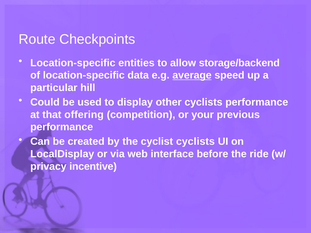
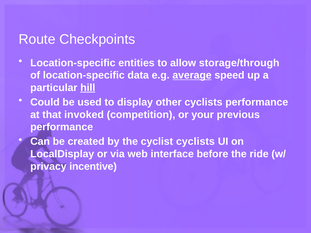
storage/backend: storage/backend -> storage/through (239, 63)
hill underline: none -> present (88, 88)
offering: offering -> invoked (84, 115)
